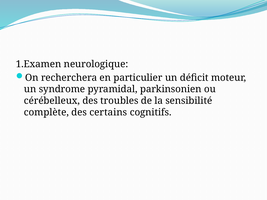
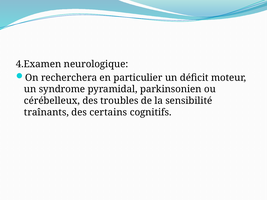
1.Examen: 1.Examen -> 4.Examen (39, 64)
complète: complète -> traînants (46, 112)
